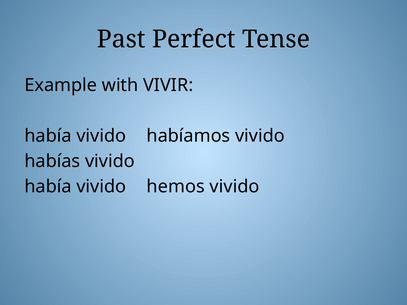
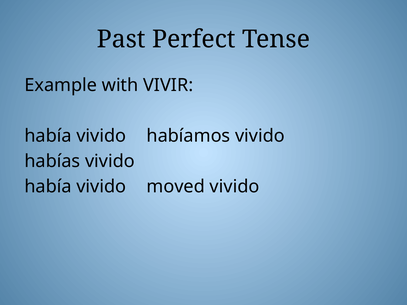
hemos: hemos -> moved (176, 187)
